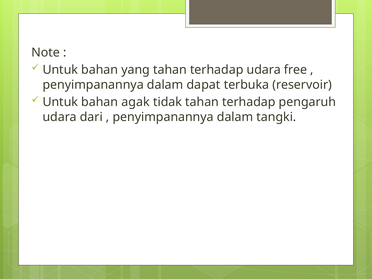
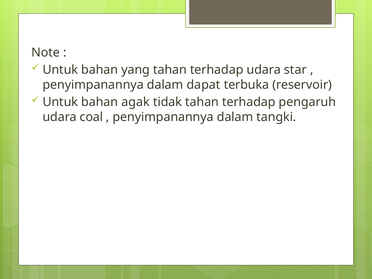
free: free -> star (295, 70)
dari: dari -> coal (91, 117)
